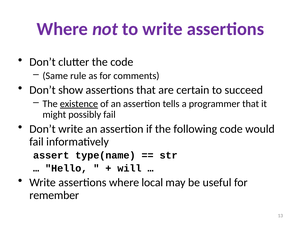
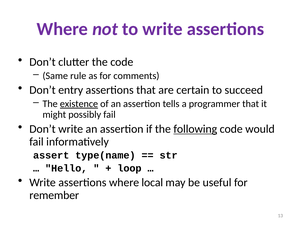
show: show -> entry (71, 90)
following underline: none -> present (195, 129)
will: will -> loop (129, 168)
